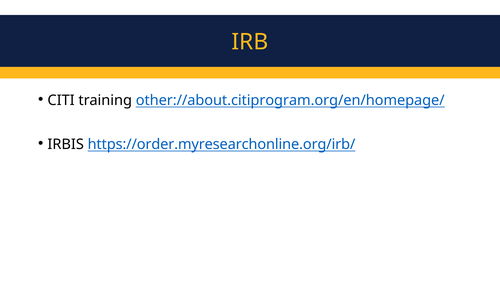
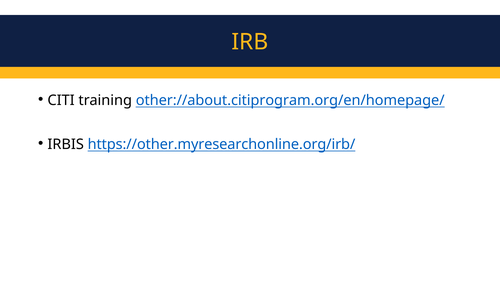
https://order.myresearchonline.org/irb/: https://order.myresearchonline.org/irb/ -> https://other.myresearchonline.org/irb/ (221, 144)
